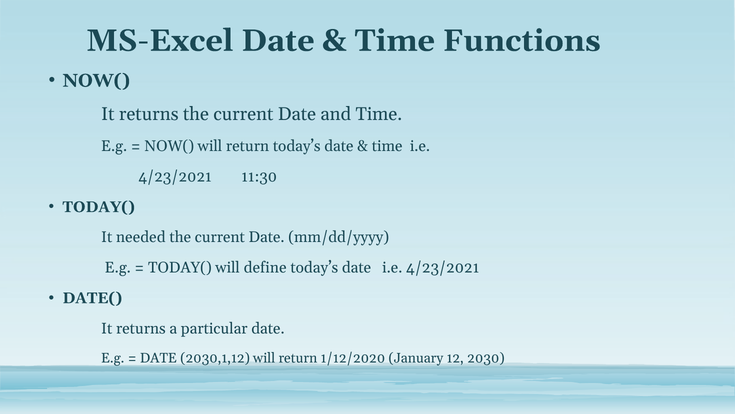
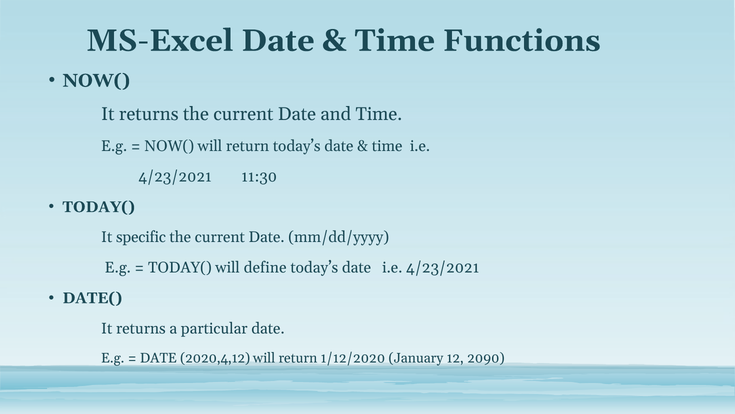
needed: needed -> specific (141, 237)
2030,1,12: 2030,1,12 -> 2020,4,12 (215, 358)
2030: 2030 -> 2090 (486, 358)
